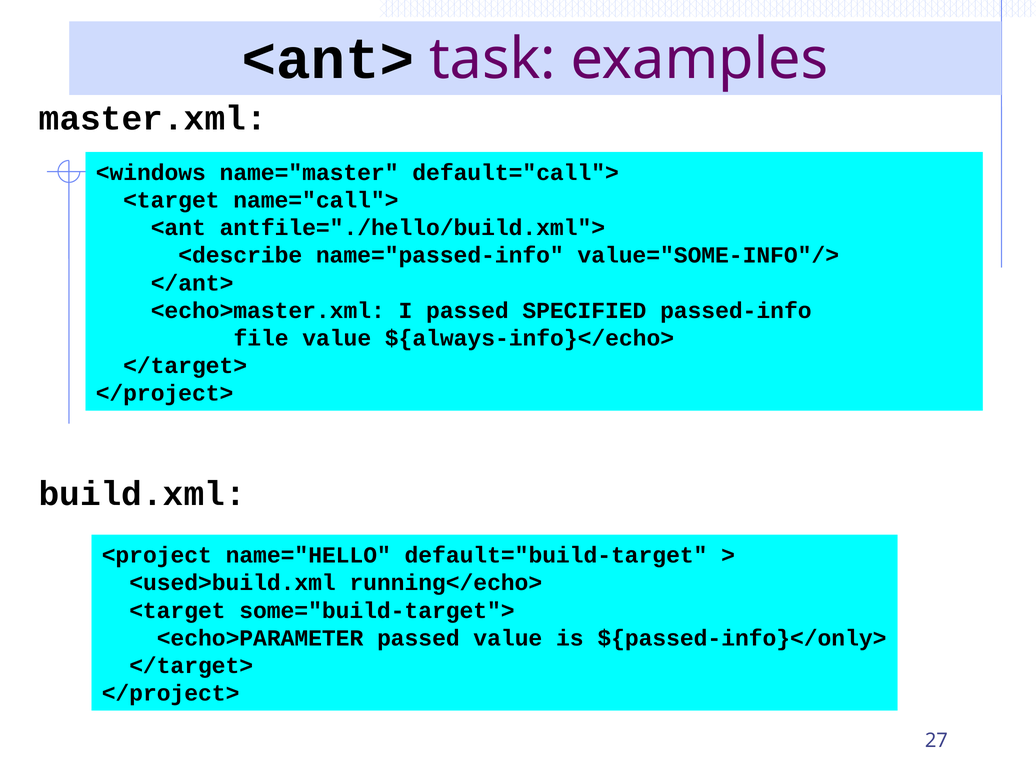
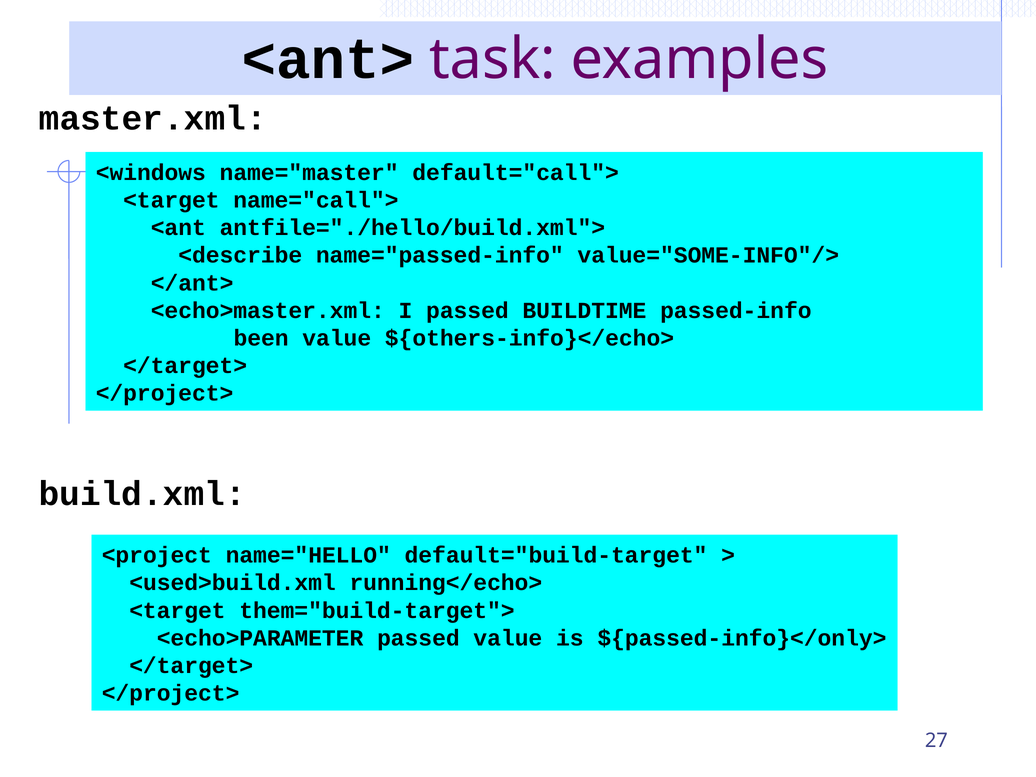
SPECIFIED: SPECIFIED -> BUILDTIME (584, 311)
file: file -> been (261, 338)
${always-info}</echo>: ${always-info}</echo> -> ${others-info}</echo> (529, 338)
some="build-target">: some="build-target"> -> them="build-target"> (377, 610)
